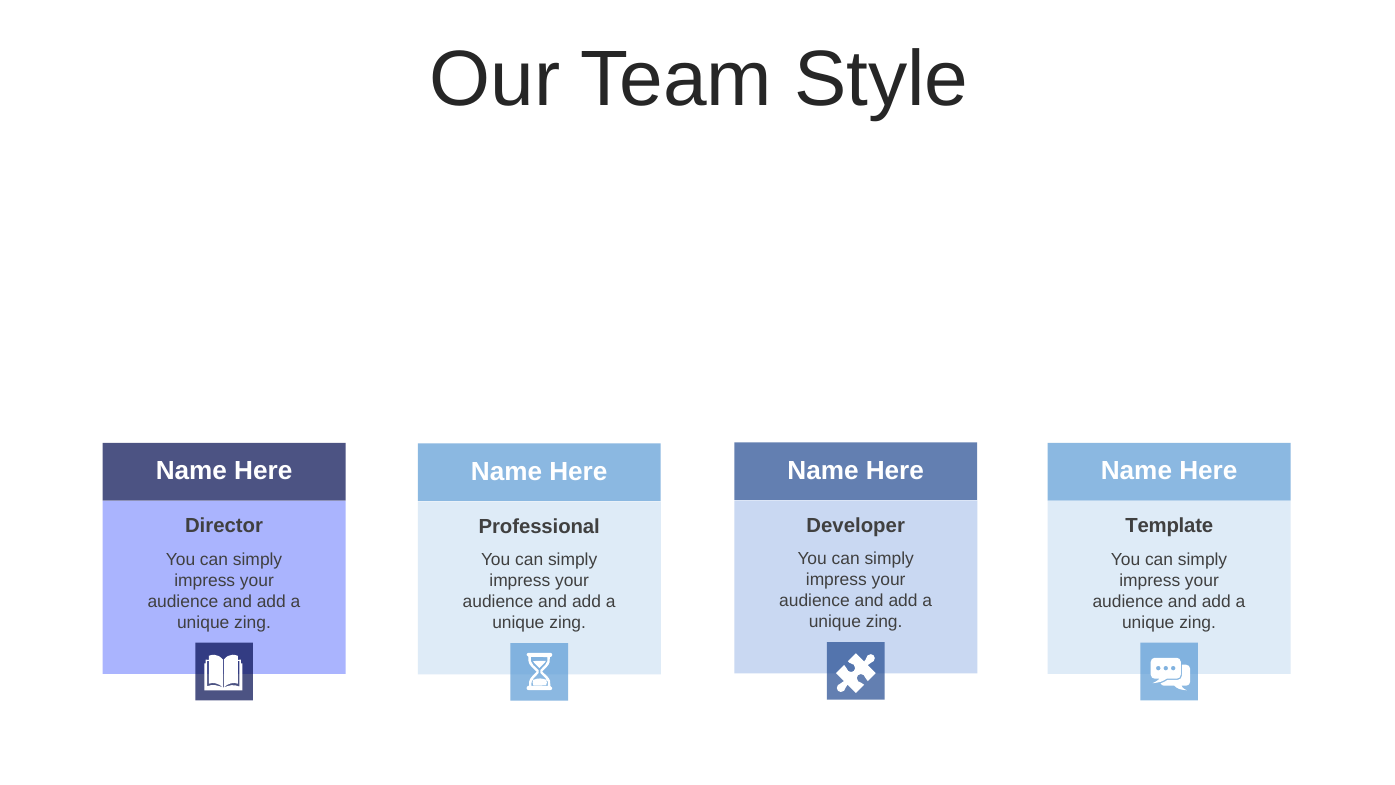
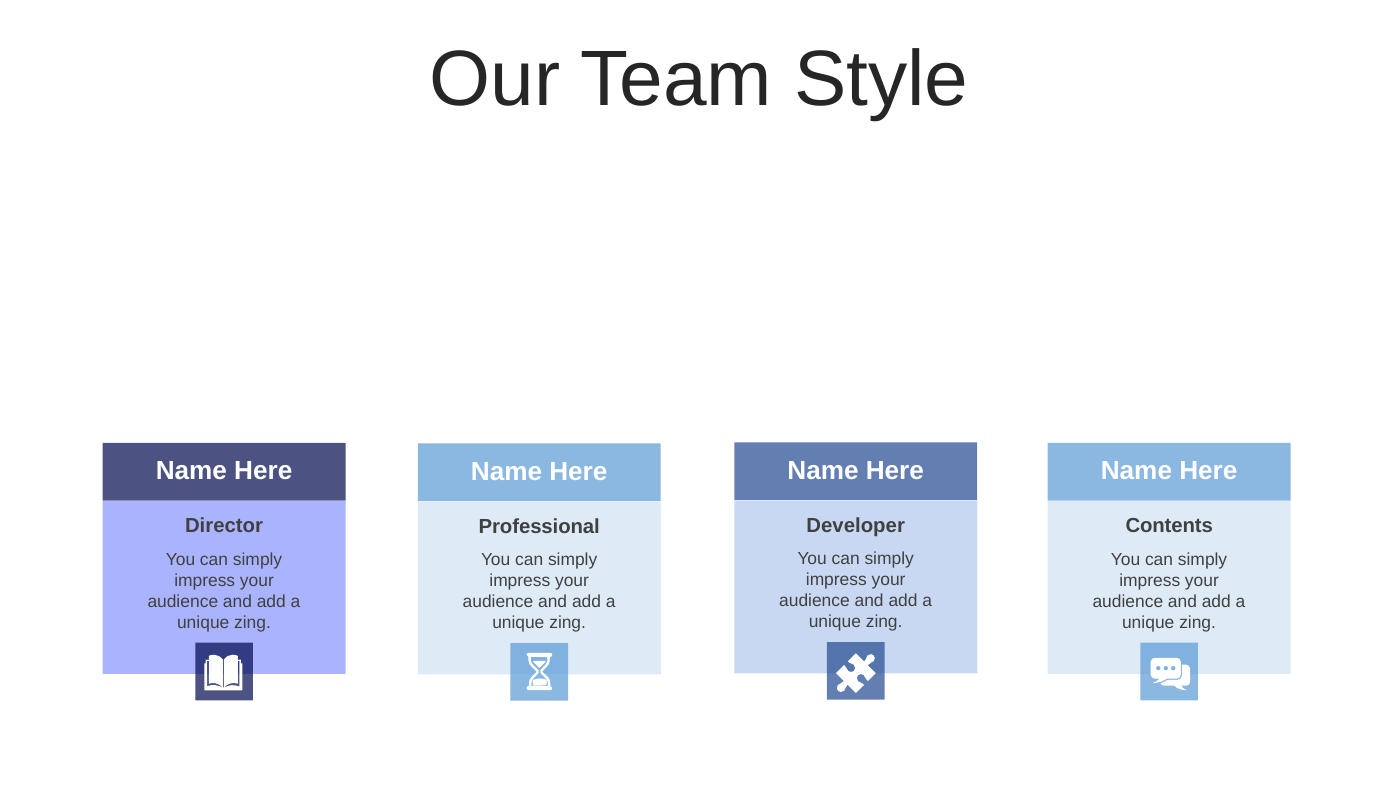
Template: Template -> Contents (1169, 526)
